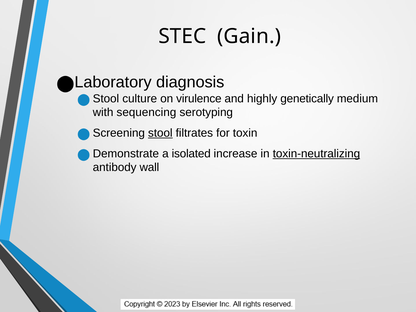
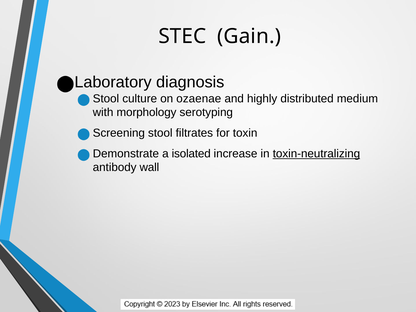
virulence: virulence -> ozaenae (199, 99)
genetically: genetically -> distributed (307, 99)
sequencing: sequencing -> morphology (146, 112)
stool underline: present -> none (160, 133)
